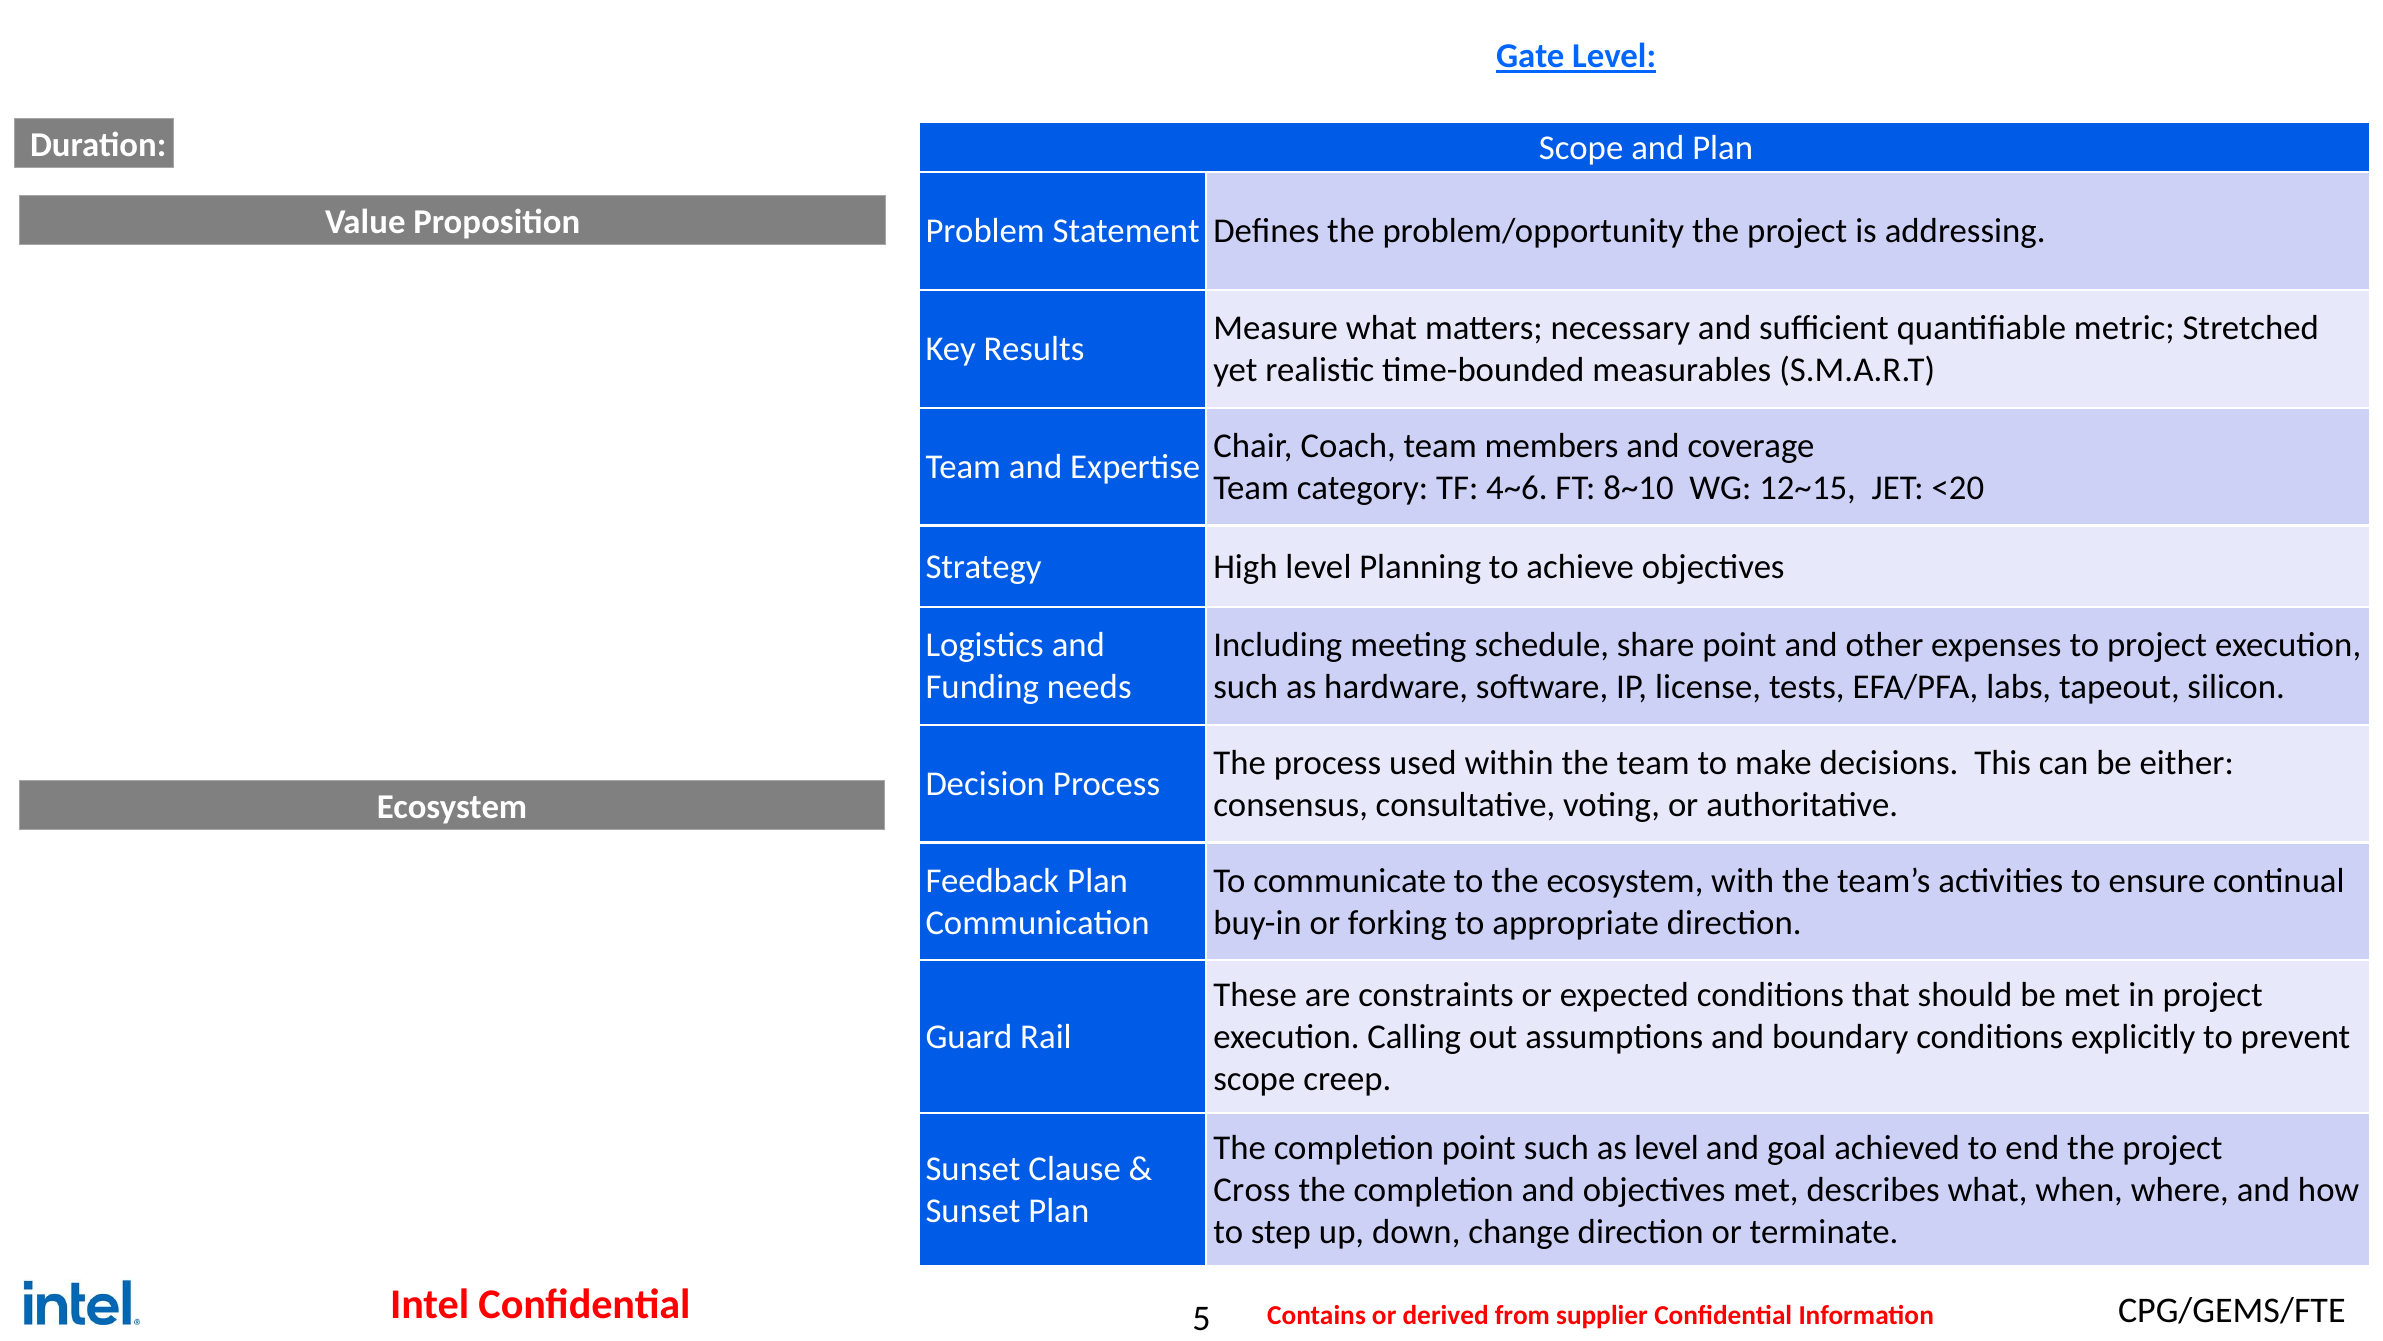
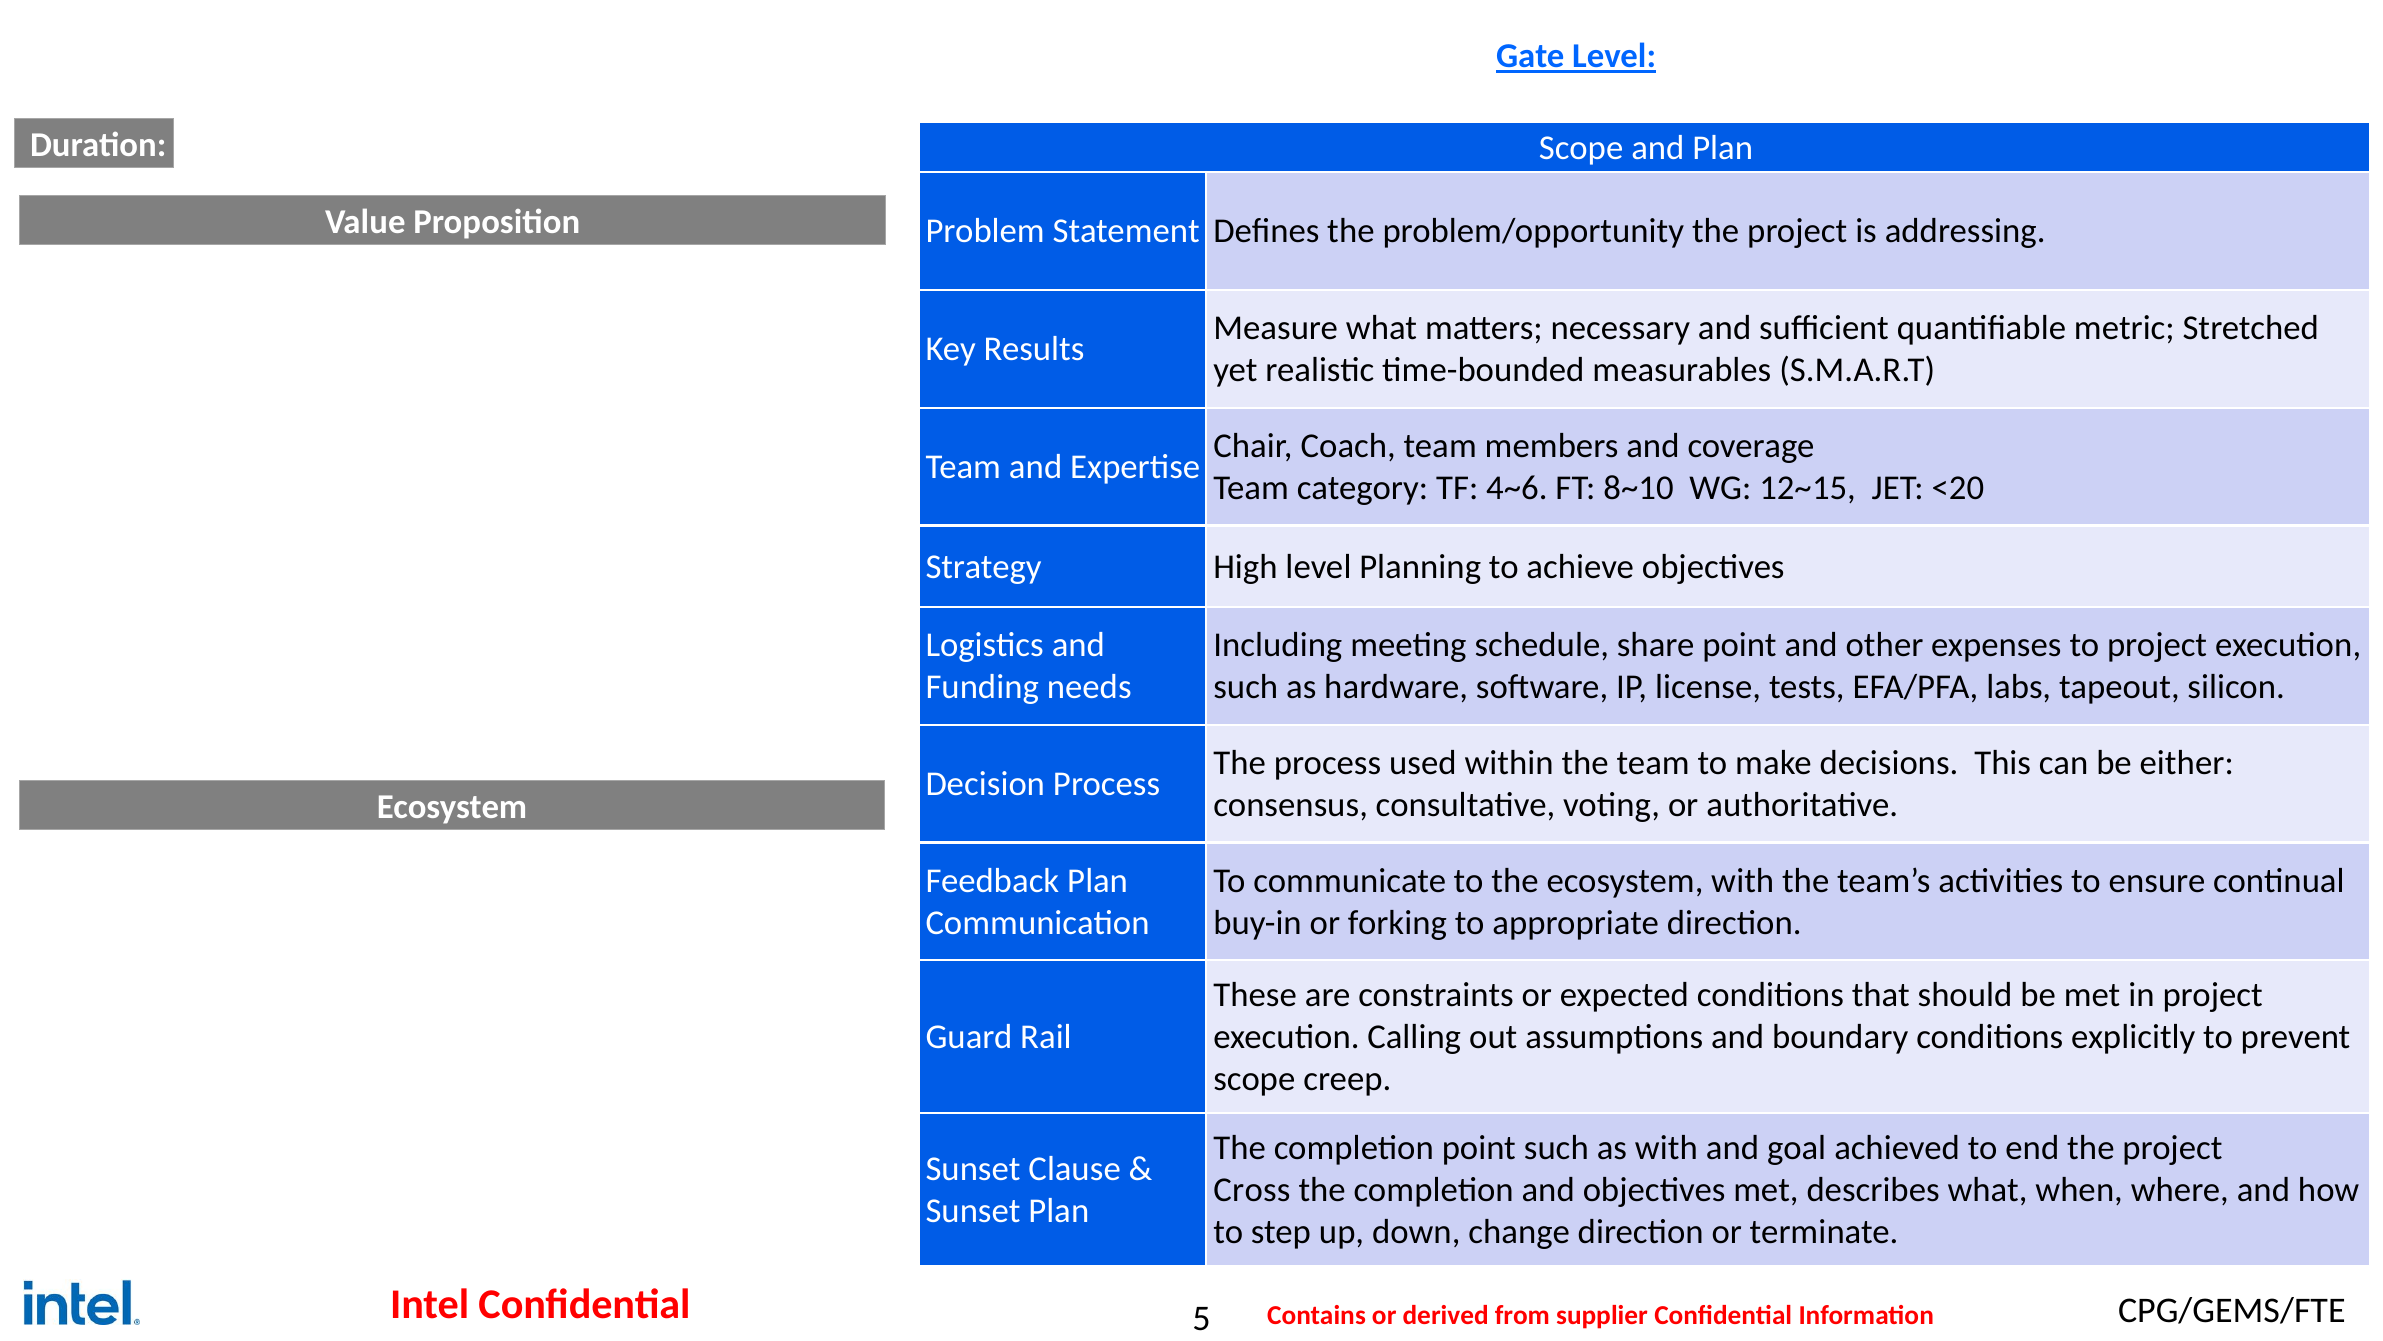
as level: level -> with (1666, 1147)
